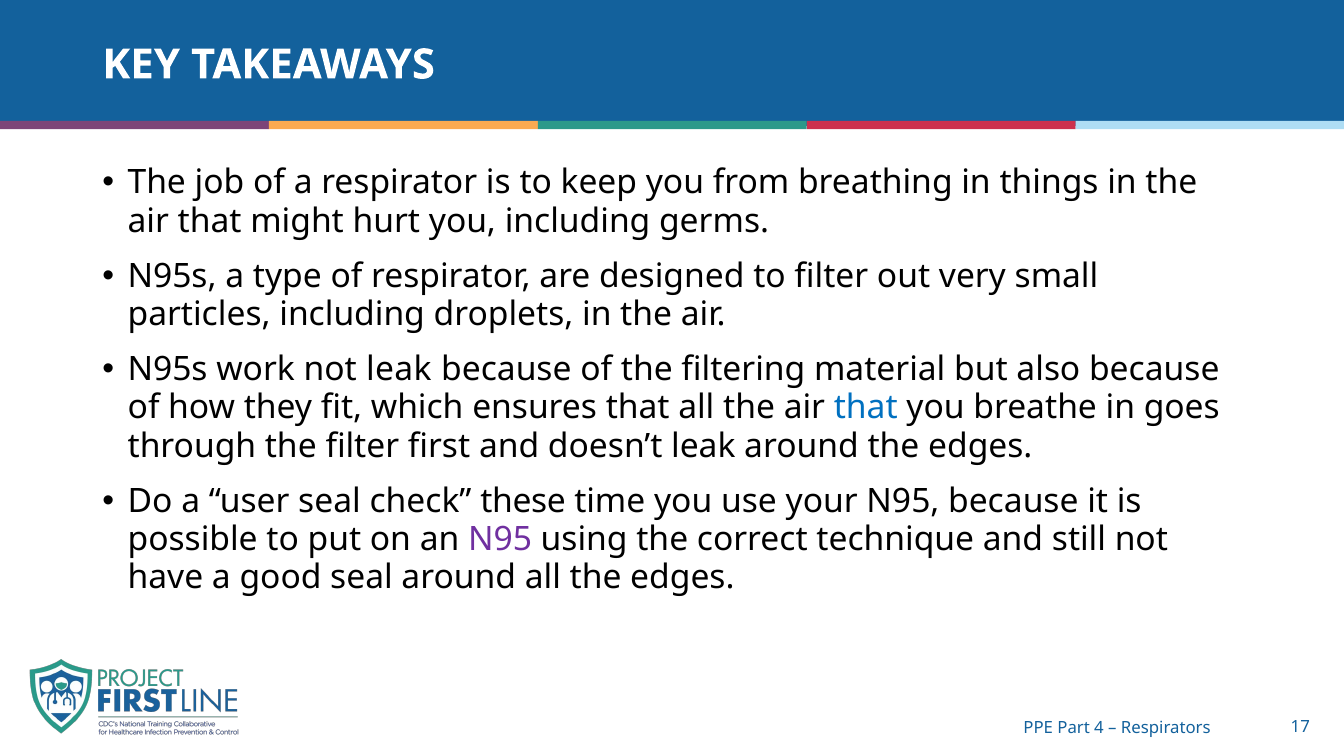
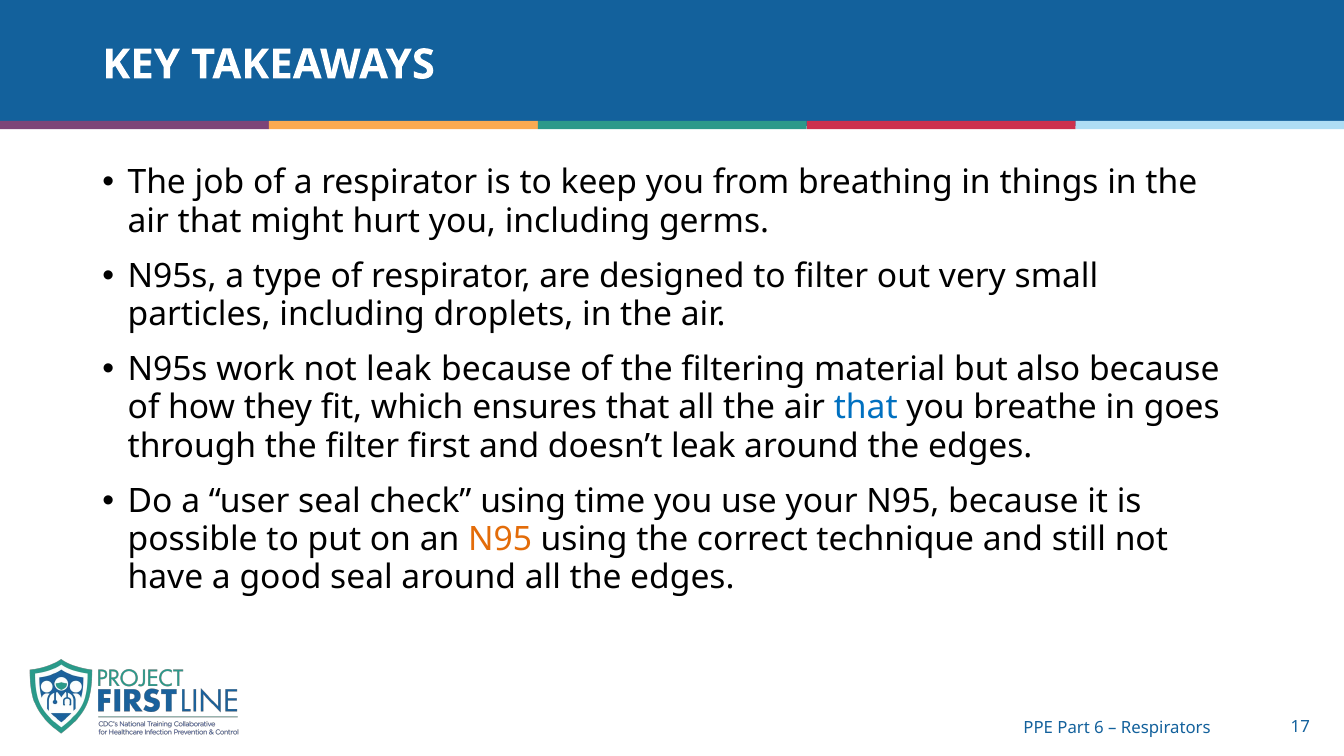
check these: these -> using (523, 501)
N95 colour: purple -> orange (500, 539)
4: 4 -> 6 (1099, 728)
